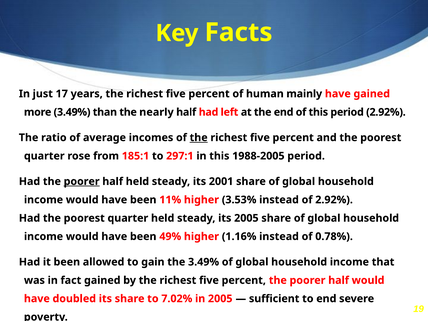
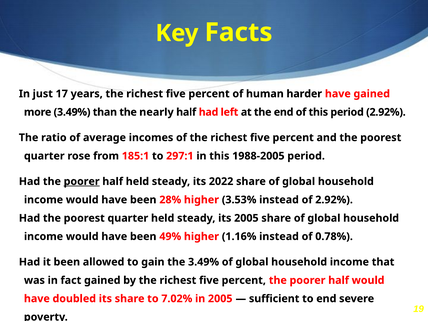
mainly: mainly -> harder (304, 94)
the underline: present -> none (199, 138)
2001: 2001 -> 2022 (221, 181)
11%: 11% -> 28% (170, 200)
